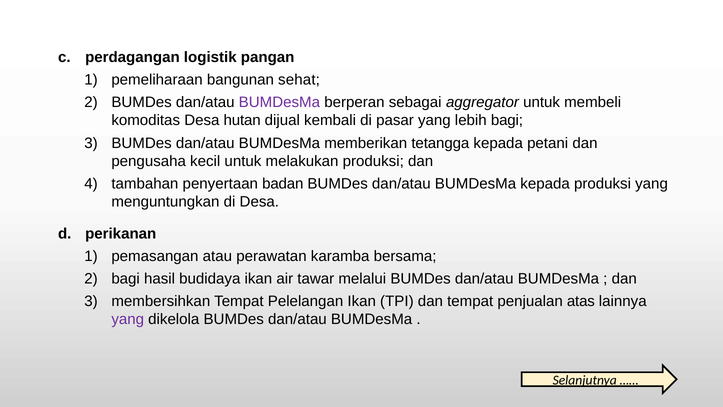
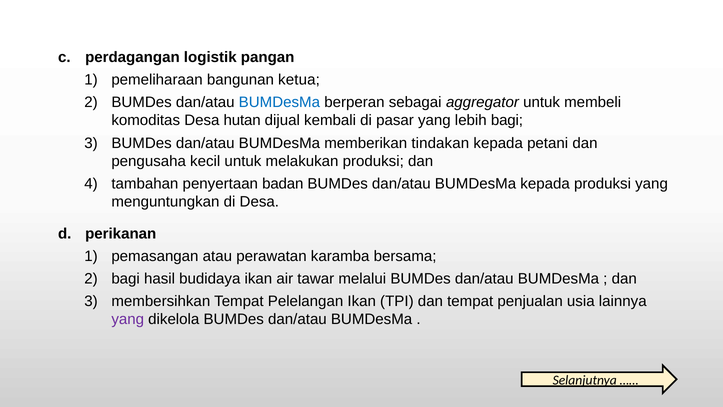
sehat: sehat -> ketua (299, 80)
BUMDesMa colour: purple -> blue (279, 102)
tetangga: tetangga -> tindakan (440, 143)
atas: atas -> usia (581, 301)
